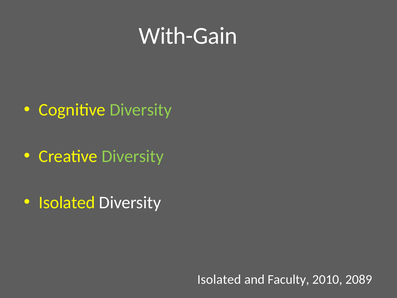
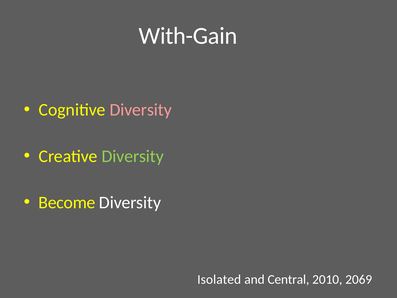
Diversity colour: light green -> pink (141, 110)
Isolated: Isolated -> Become (67, 202)
Faculty: Faculty -> Central (288, 279)
2089: 2089 -> 2069 (359, 279)
